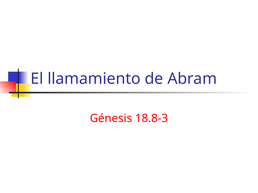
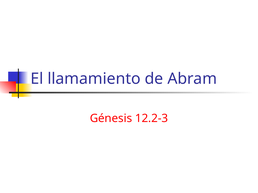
18.8-3: 18.8-3 -> 12.2-3 (152, 119)
